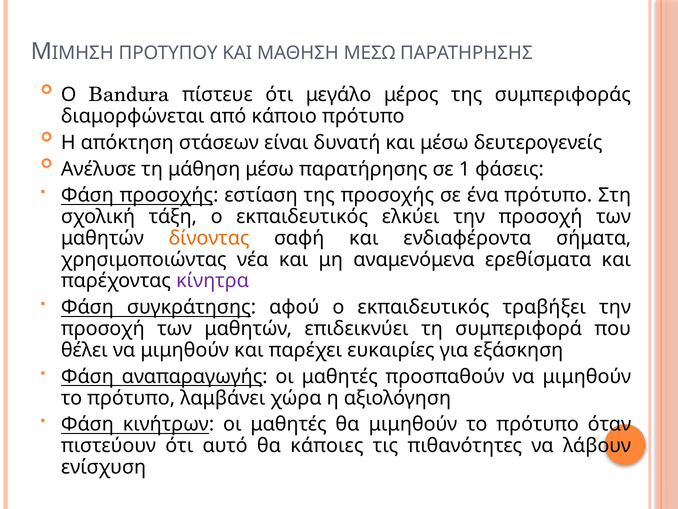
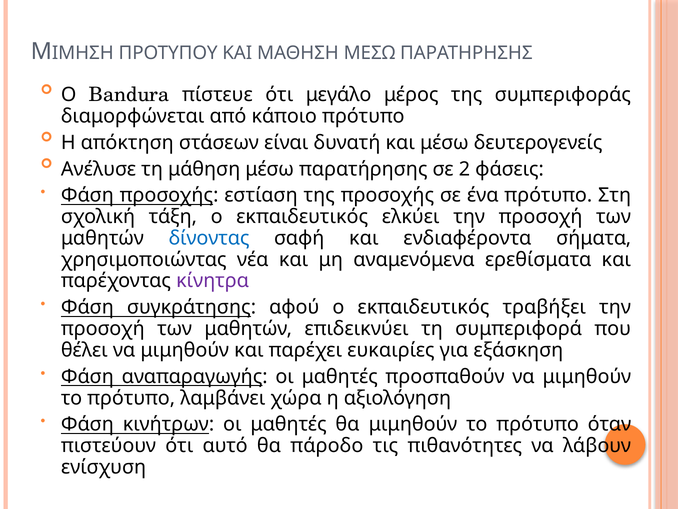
1: 1 -> 2 (464, 169)
δίνοντας colour: orange -> blue (209, 238)
κάποιες: κάποιες -> πάροδο (327, 445)
